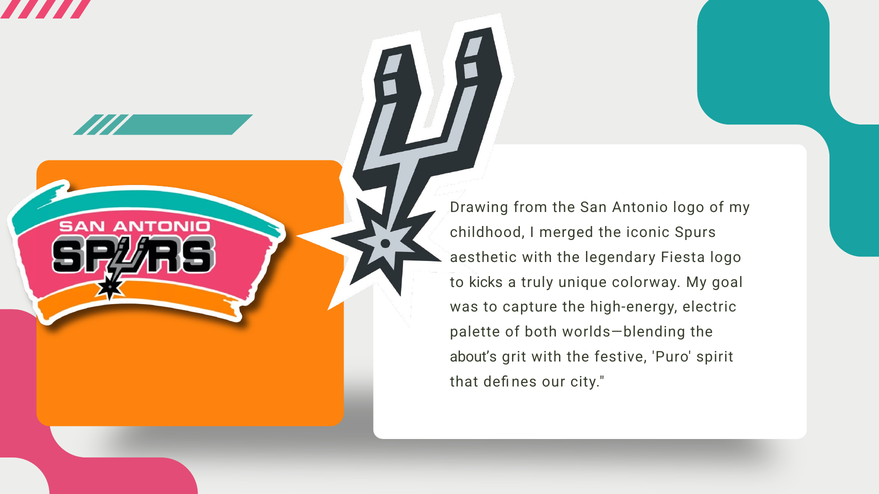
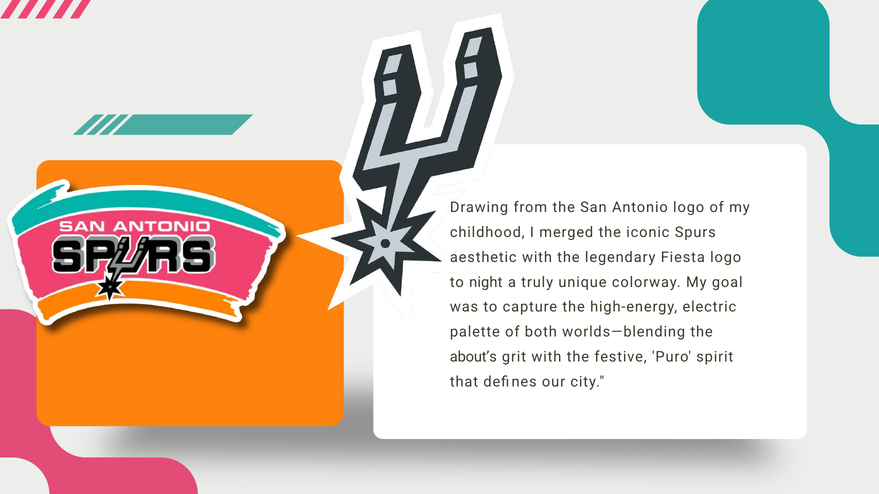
kicks: kicks -> night (486, 282)
